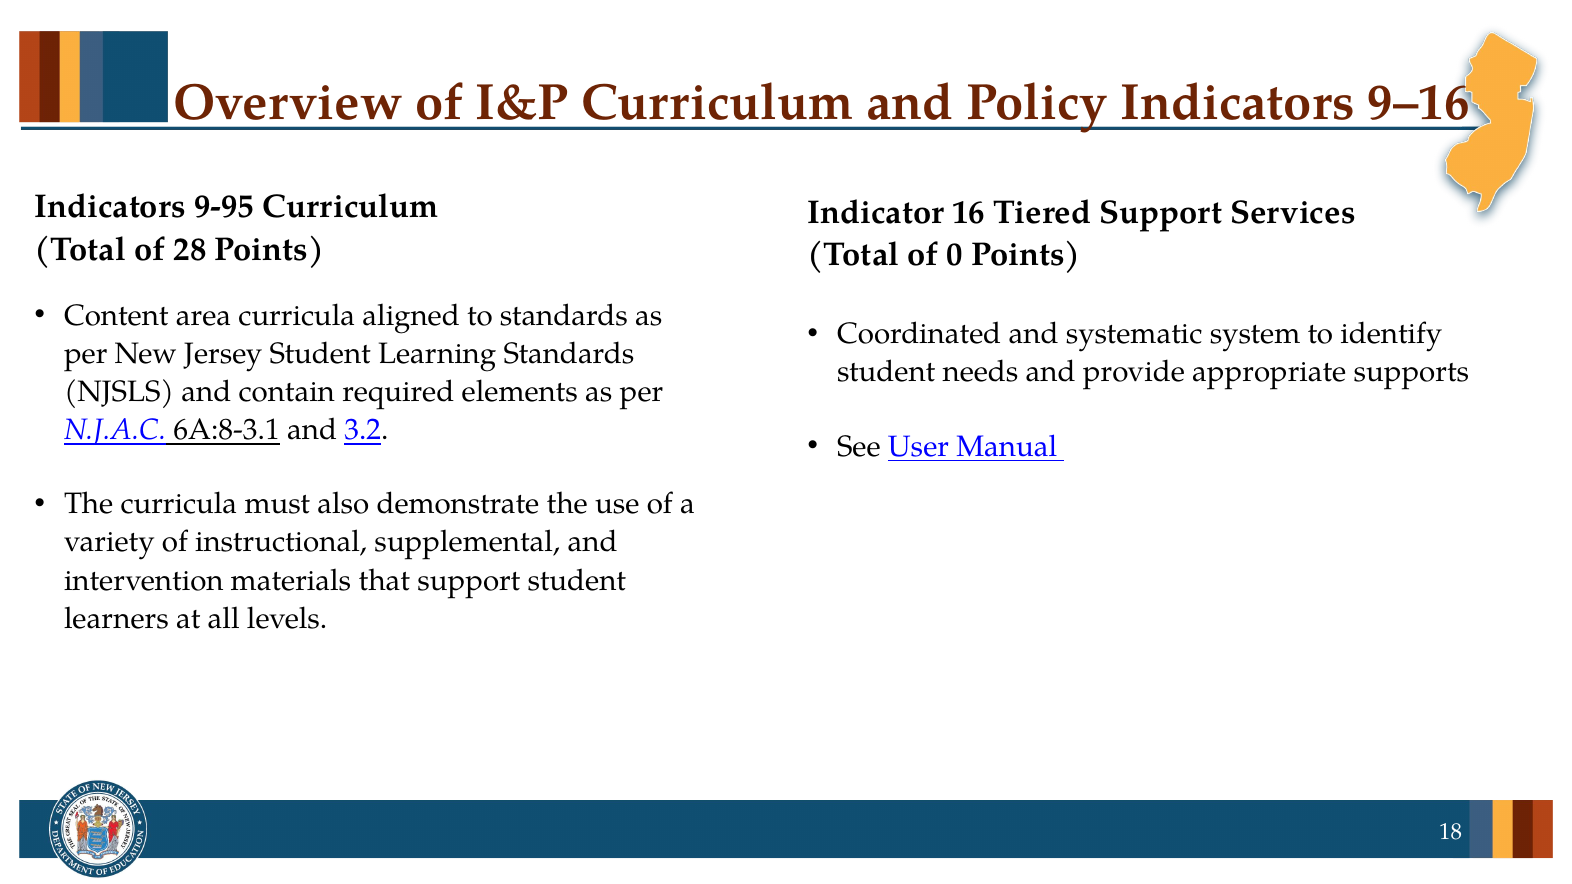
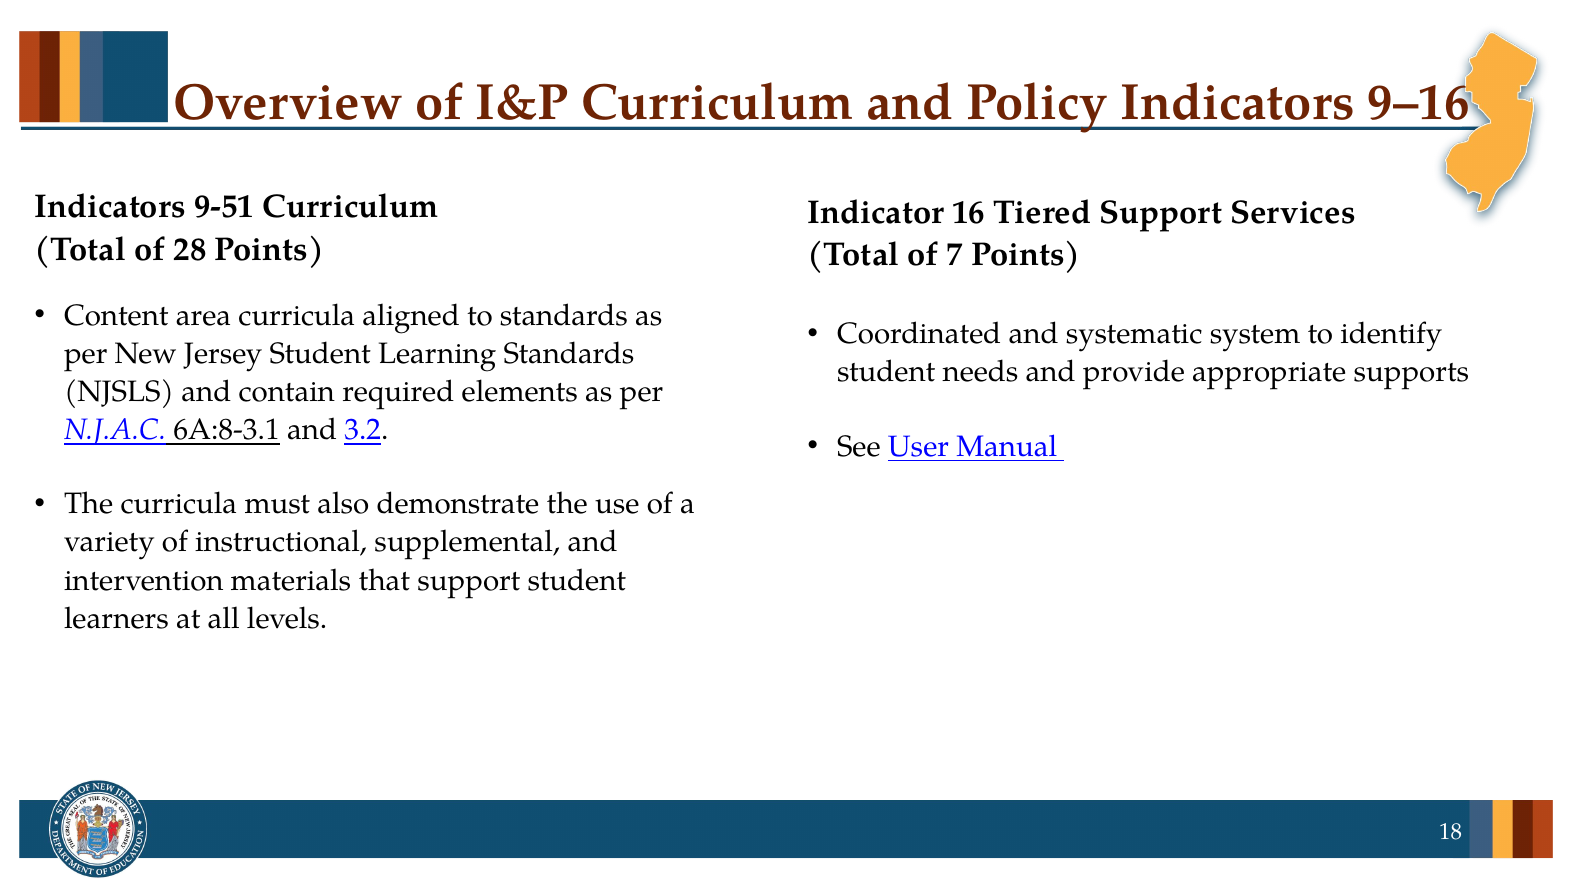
9-95: 9-95 -> 9-51 (224, 207)
0: 0 -> 7 (955, 255)
